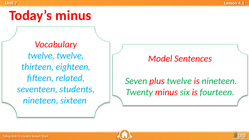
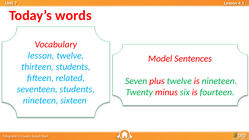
Today’s minus: minus -> words (73, 16)
twelve: twelve -> lesson (41, 56)
thirteen eighteen: eighteen -> students (73, 67)
